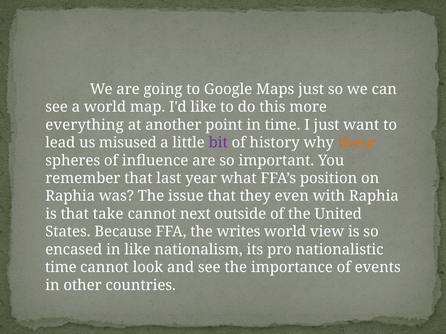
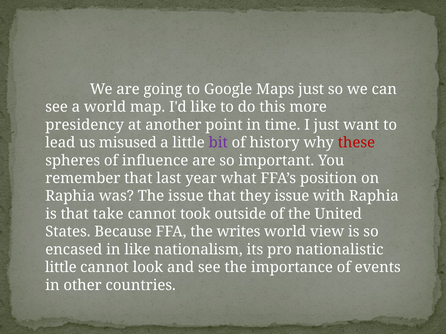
everything: everything -> presidency (85, 125)
these colour: orange -> red (356, 143)
they even: even -> issue (292, 196)
next: next -> took (195, 214)
time: time -> little (61, 268)
